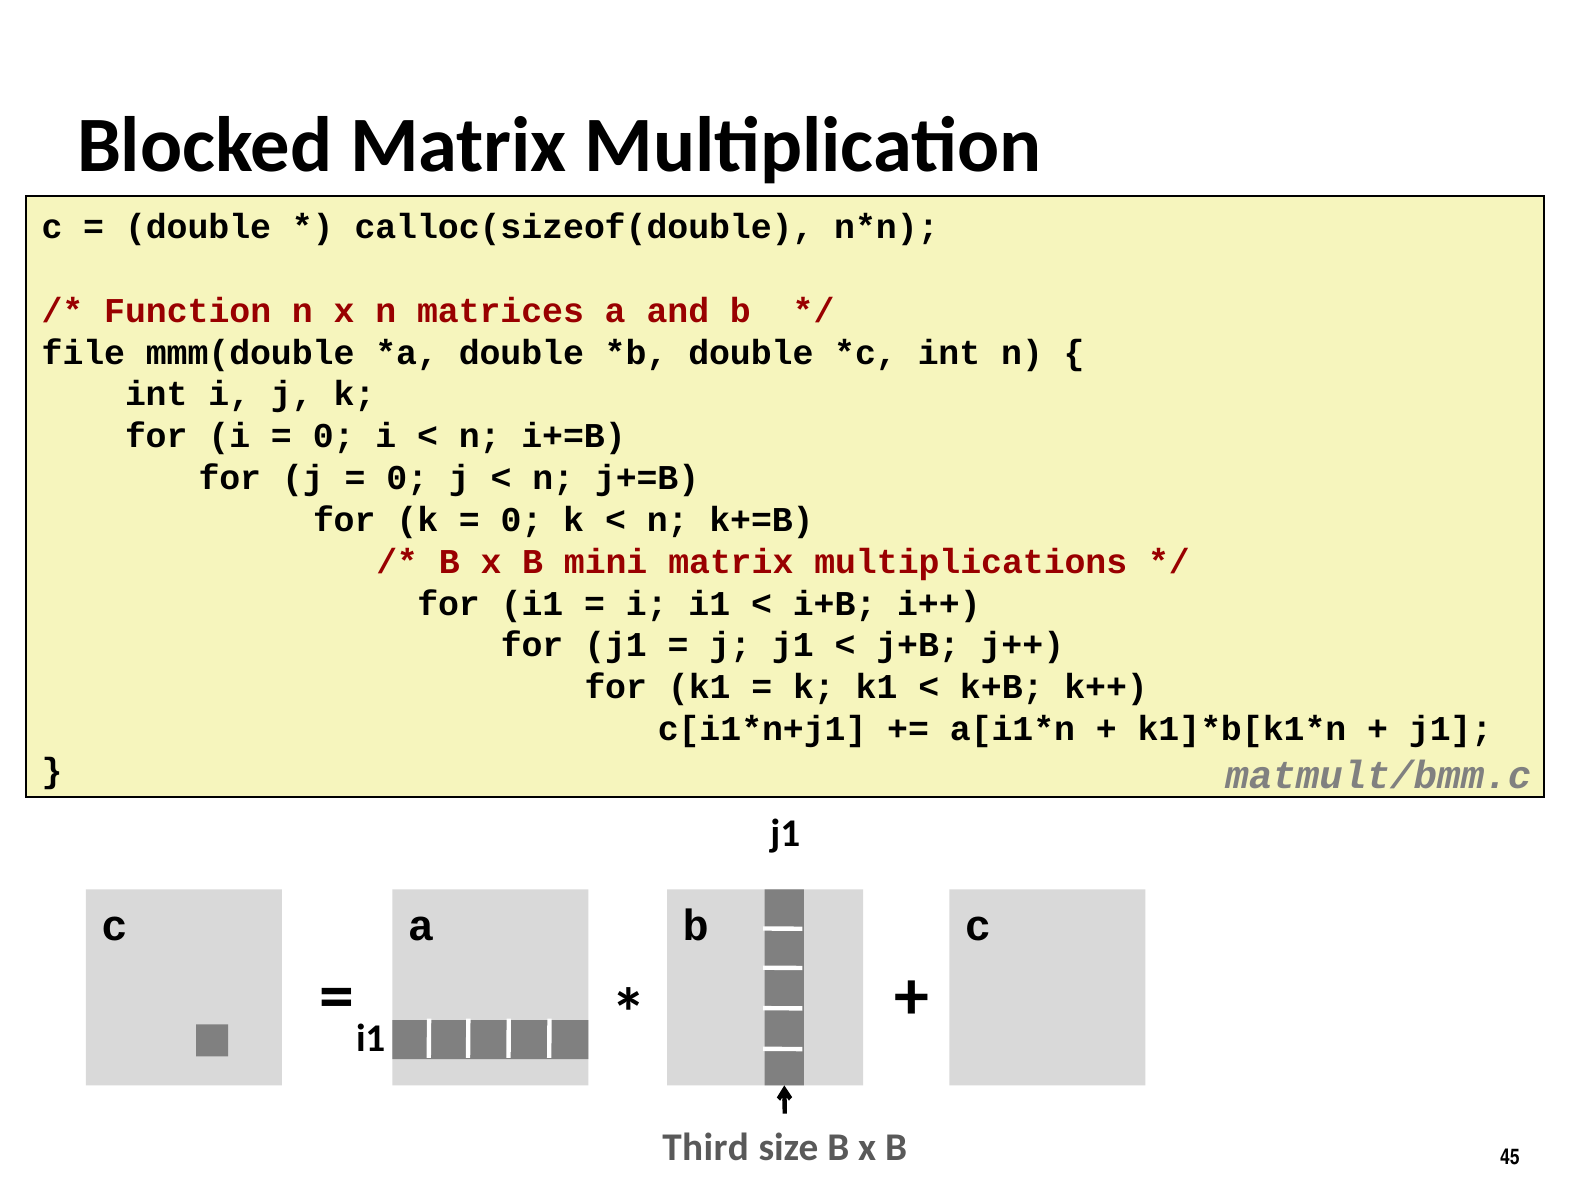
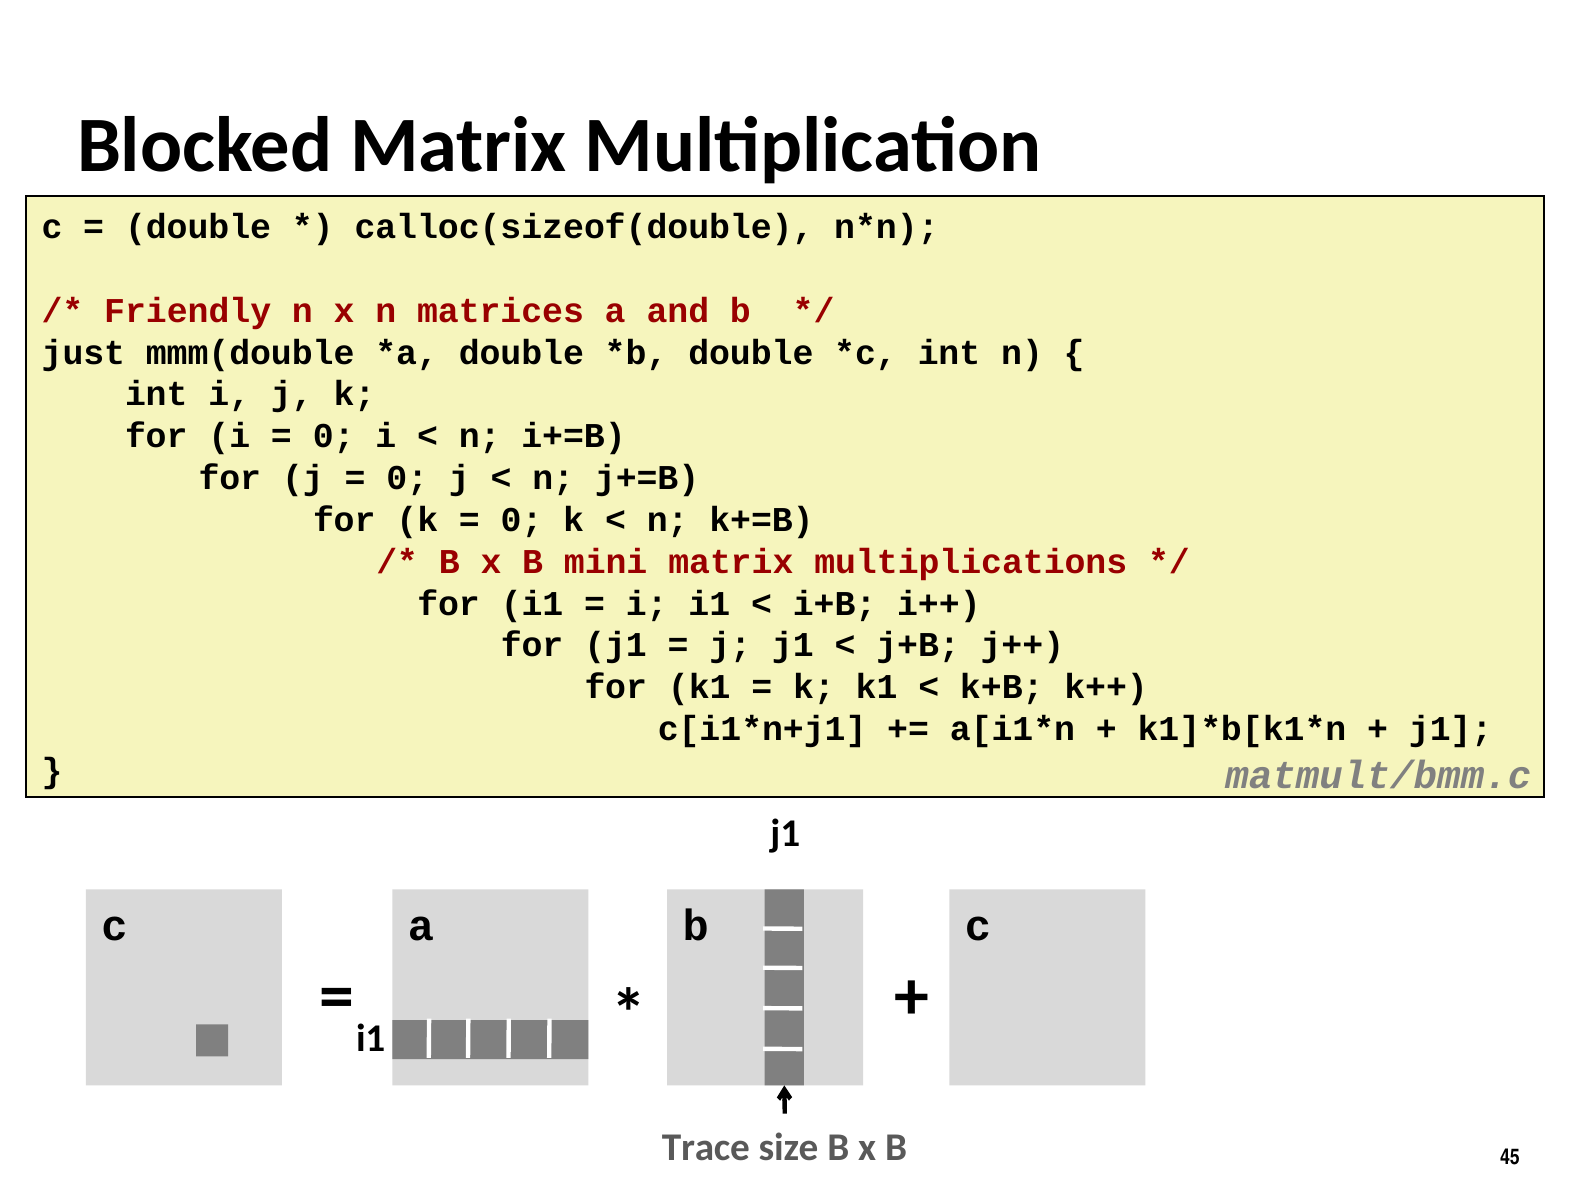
Function: Function -> Friendly (188, 311)
file: file -> just (83, 353)
Third: Third -> Trace (706, 1148)
